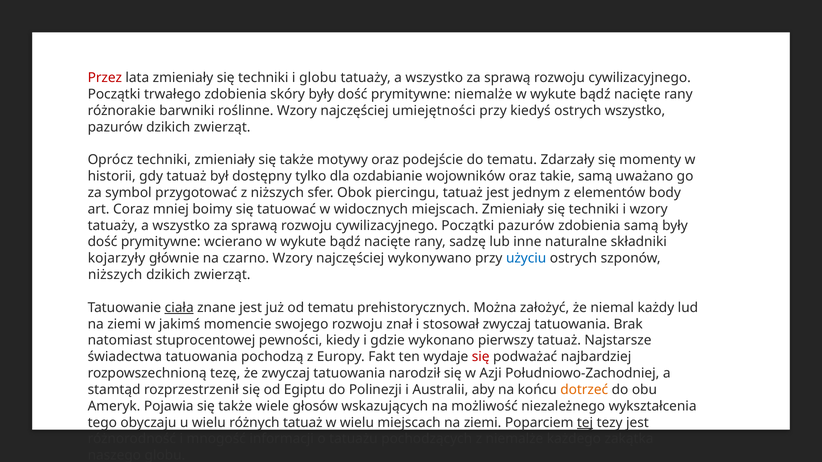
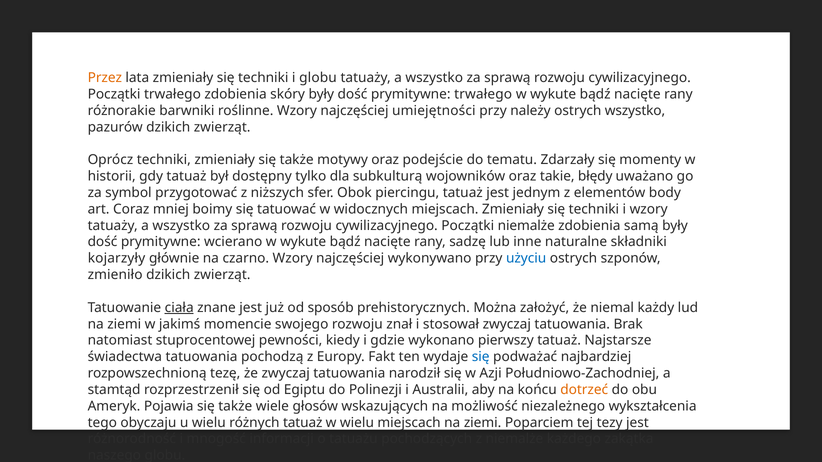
Przez colour: red -> orange (105, 78)
prymitywne niemalże: niemalże -> trwałego (483, 94)
kiedyś: kiedyś -> należy (530, 111)
ozdabianie: ozdabianie -> subkulturą (388, 176)
takie samą: samą -> błędy (595, 176)
Początki pazurów: pazurów -> niemalże (526, 226)
niższych: niższych -> zmieniło (115, 275)
od tematu: tematu -> sposób (331, 308)
się colour: red -> blue (481, 357)
tej underline: present -> none (585, 423)
